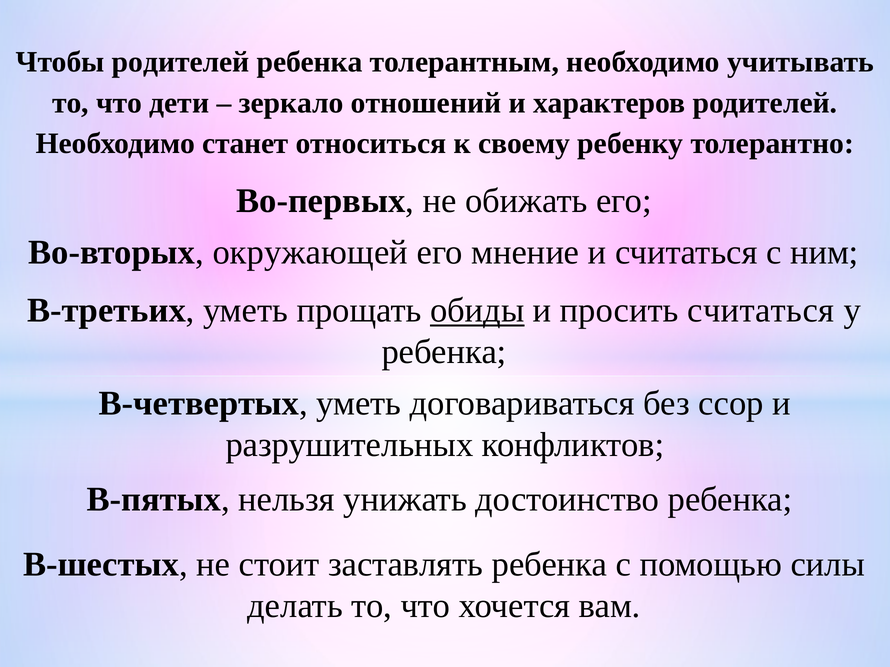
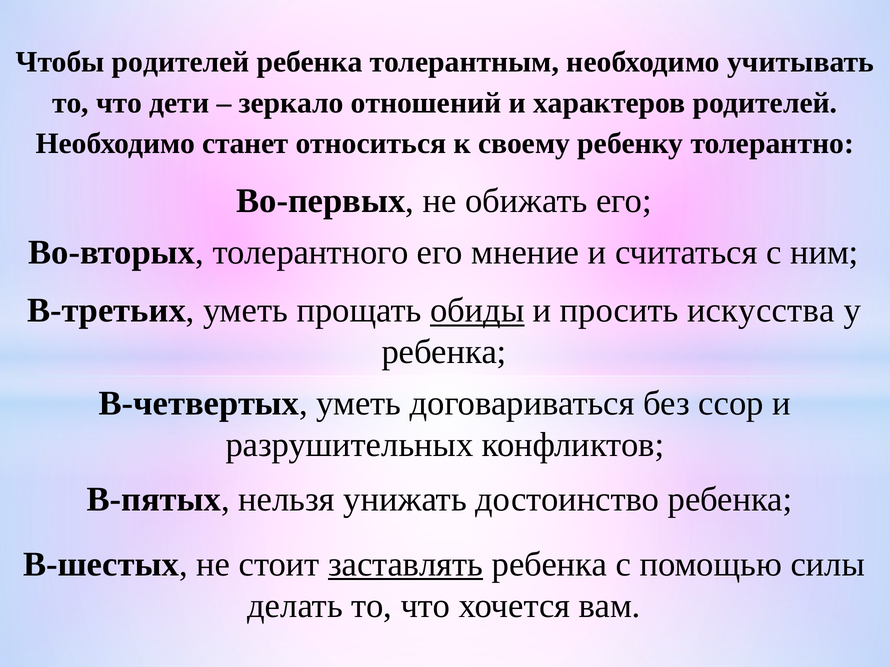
окружающей: окружающей -> толерантного (310, 253)
просить считаться: считаться -> искусства (761, 311)
заставлять underline: none -> present (406, 565)
